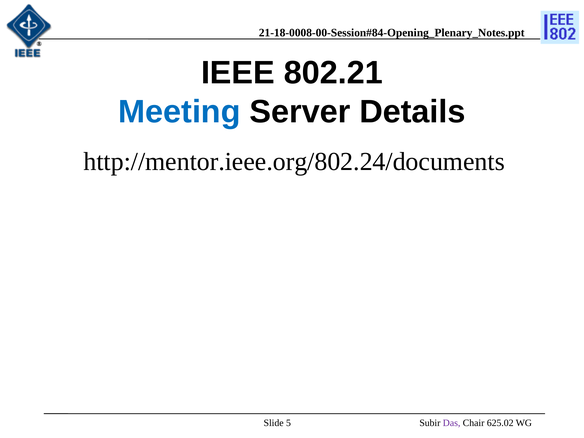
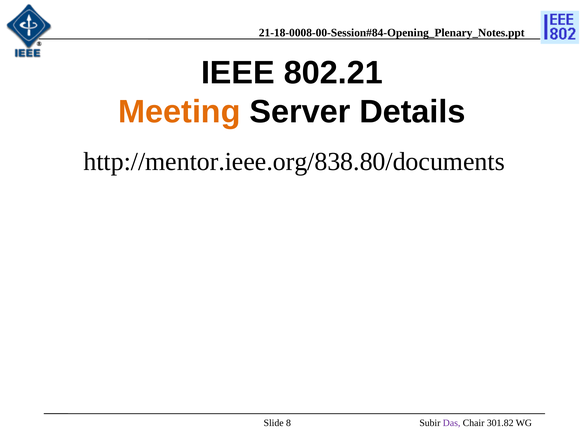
Meeting colour: blue -> orange (179, 112)
http://mentor.ieee.org/802.24/documents: http://mentor.ieee.org/802.24/documents -> http://mentor.ieee.org/838.80/documents (294, 161)
5: 5 -> 8 (288, 423)
625.02: 625.02 -> 301.82 (500, 423)
